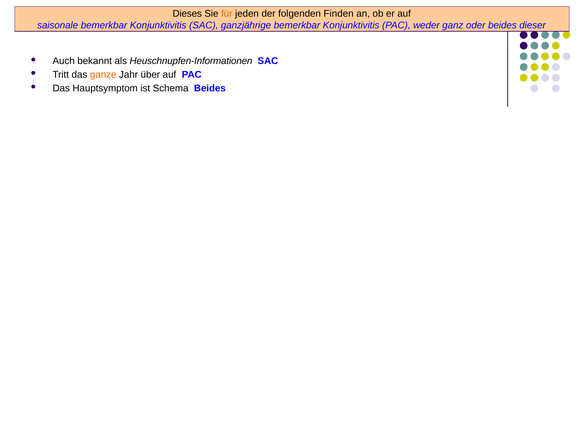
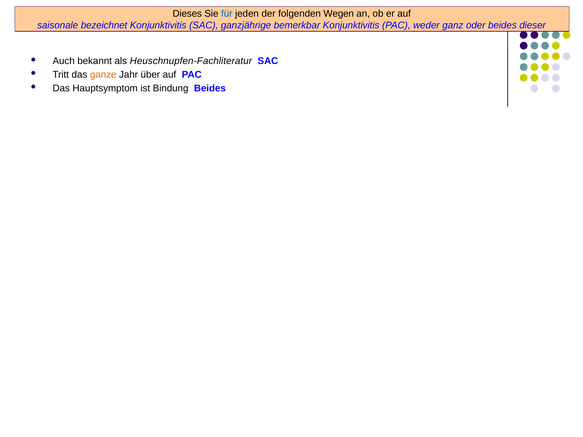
für colour: orange -> blue (227, 14)
Finden: Finden -> Wegen (339, 14)
saisonale bemerkbar: bemerkbar -> bezeichnet (104, 25)
Heuschnupfen-Informationen: Heuschnupfen-Informationen -> Heuschnupfen-Fachliteratur (191, 61)
Schema: Schema -> Bindung (171, 88)
